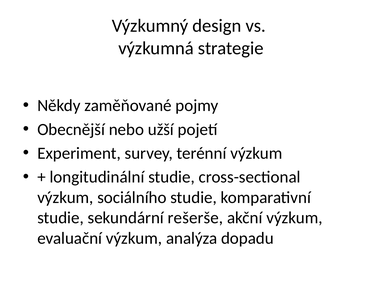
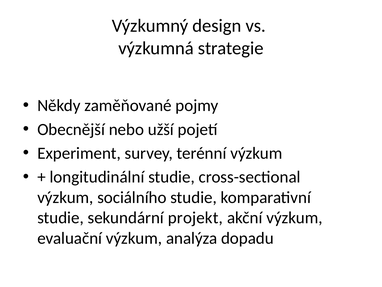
rešerše: rešerše -> projekt (195, 217)
